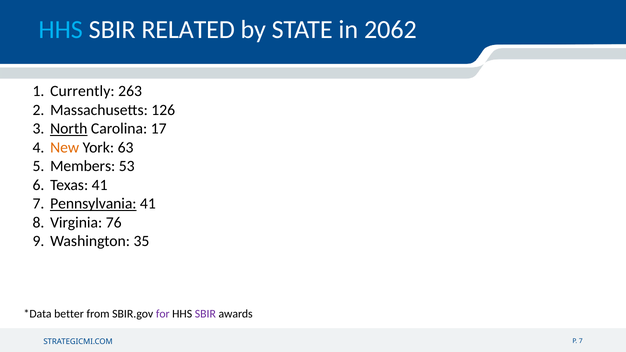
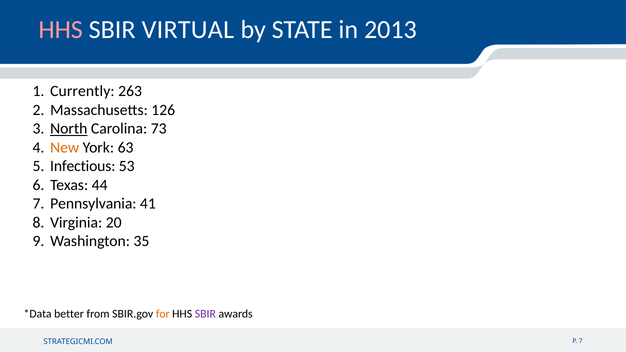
HHS colour: light blue -> pink (61, 30)
RELATED: RELATED -> VIRTUAL (188, 30)
2062: 2062 -> 2013 (390, 30)
17: 17 -> 73 (159, 129)
Members: Members -> Infectious (83, 166)
Texas 41: 41 -> 44 (100, 185)
Pennsylvania underline: present -> none (93, 204)
76: 76 -> 20 (114, 223)
for colour: purple -> orange (163, 314)
